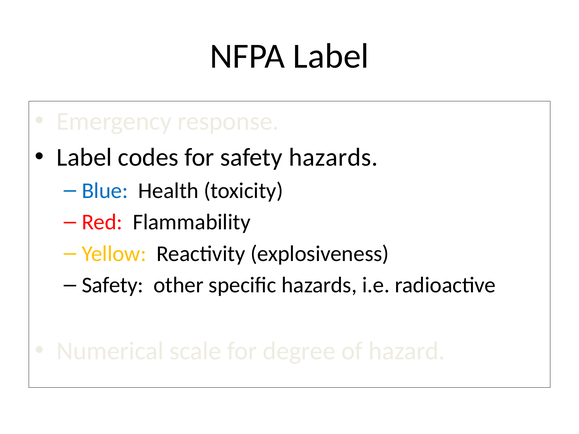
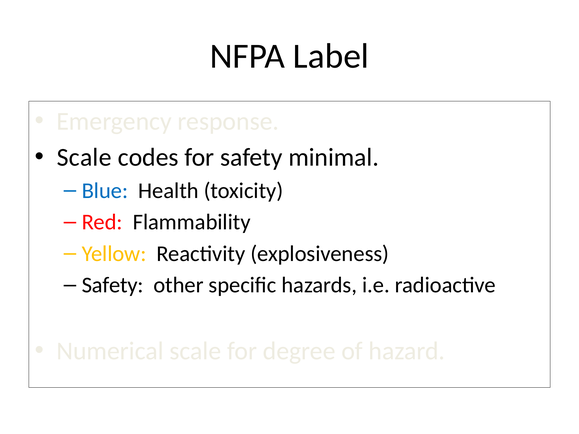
Label: Label -> Scale (84, 158)
safety hazards: hazards -> minimal (334, 158)
